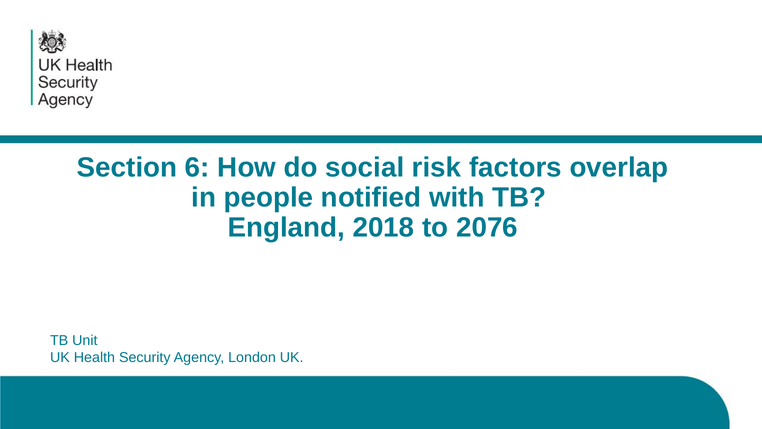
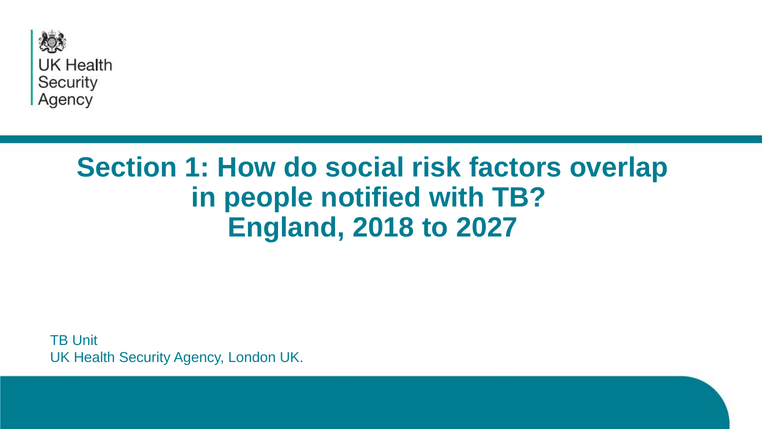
6: 6 -> 1 (197, 167)
2076: 2076 -> 2027 (487, 227)
